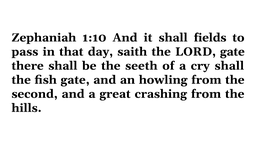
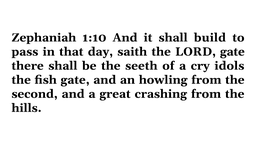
fields: fields -> build (210, 38)
cry shall: shall -> idols (229, 66)
